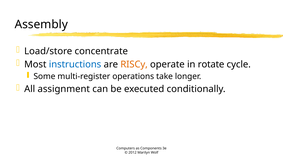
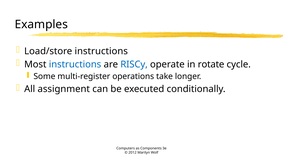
Assembly: Assembly -> Examples (41, 25)
Load/store concentrate: concentrate -> instructions (101, 51)
RISCy colour: orange -> blue (134, 64)
